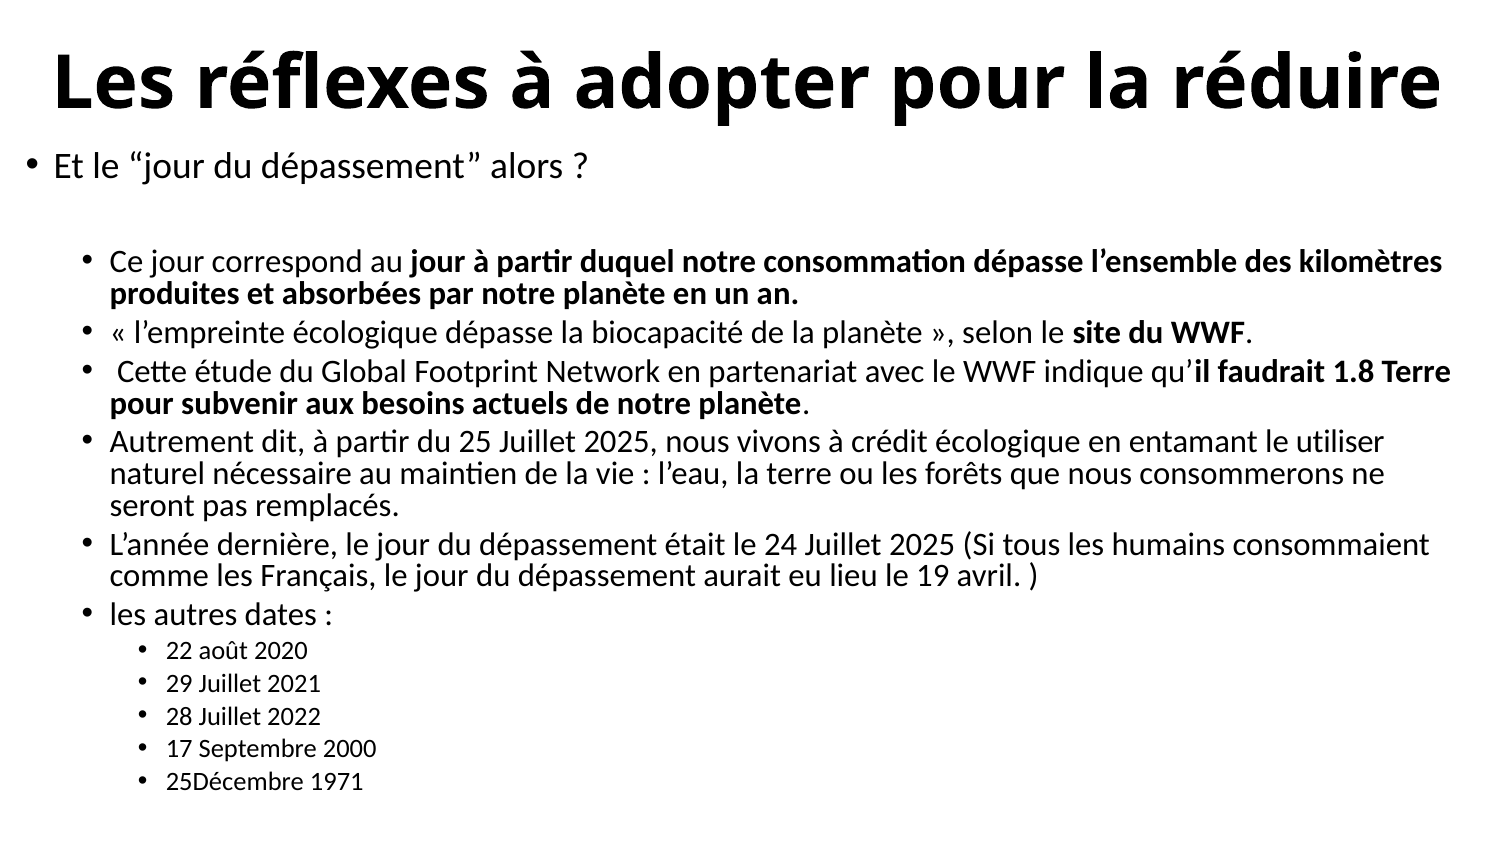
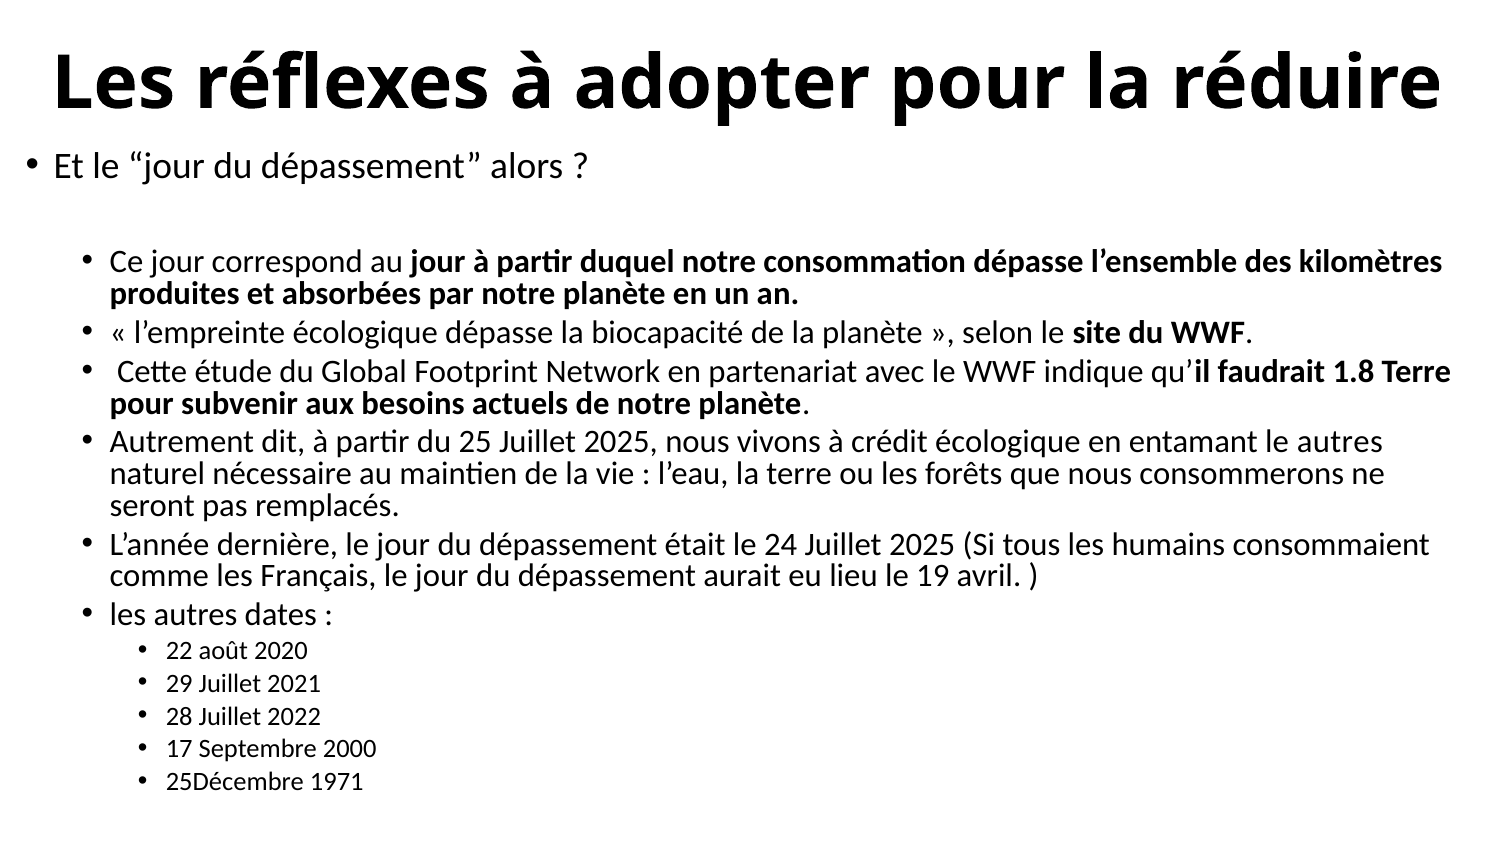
le utiliser: utiliser -> autres (1340, 442)
